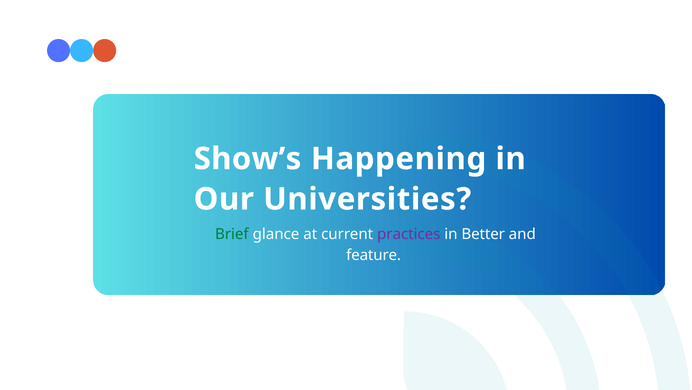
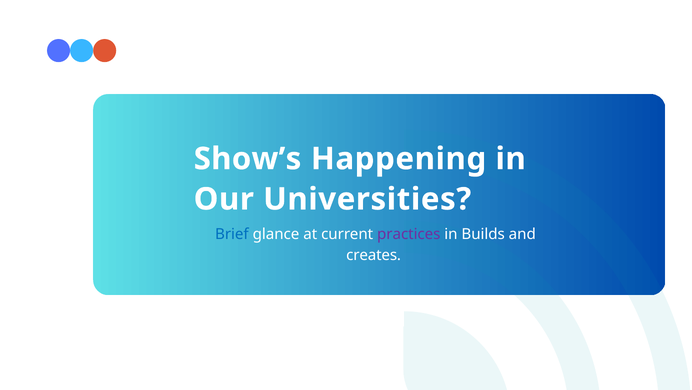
Brief colour: green -> blue (232, 234)
Better: Better -> Builds (483, 234)
feature: feature -> creates (374, 255)
